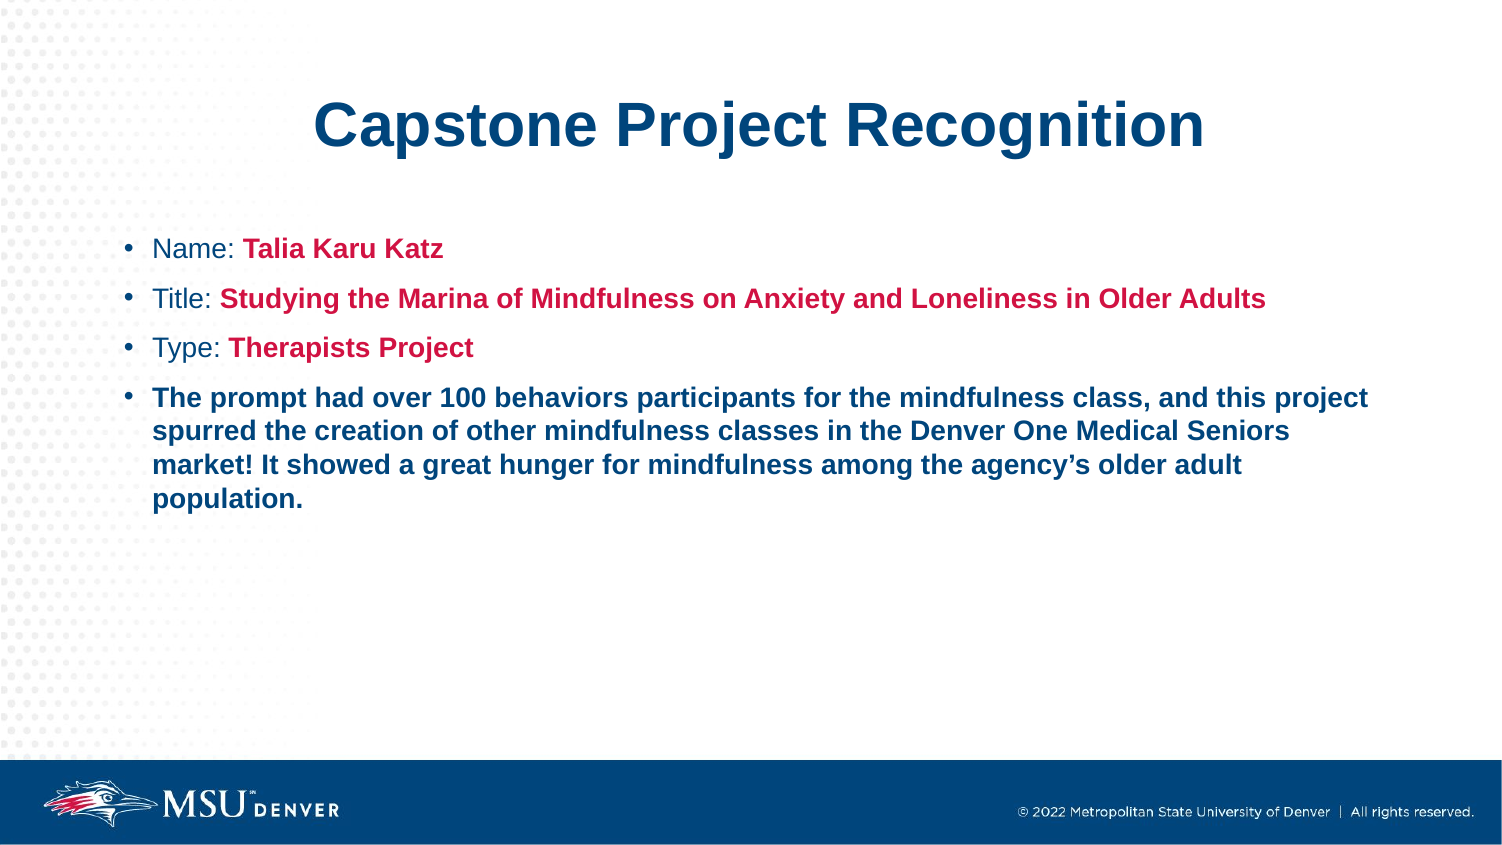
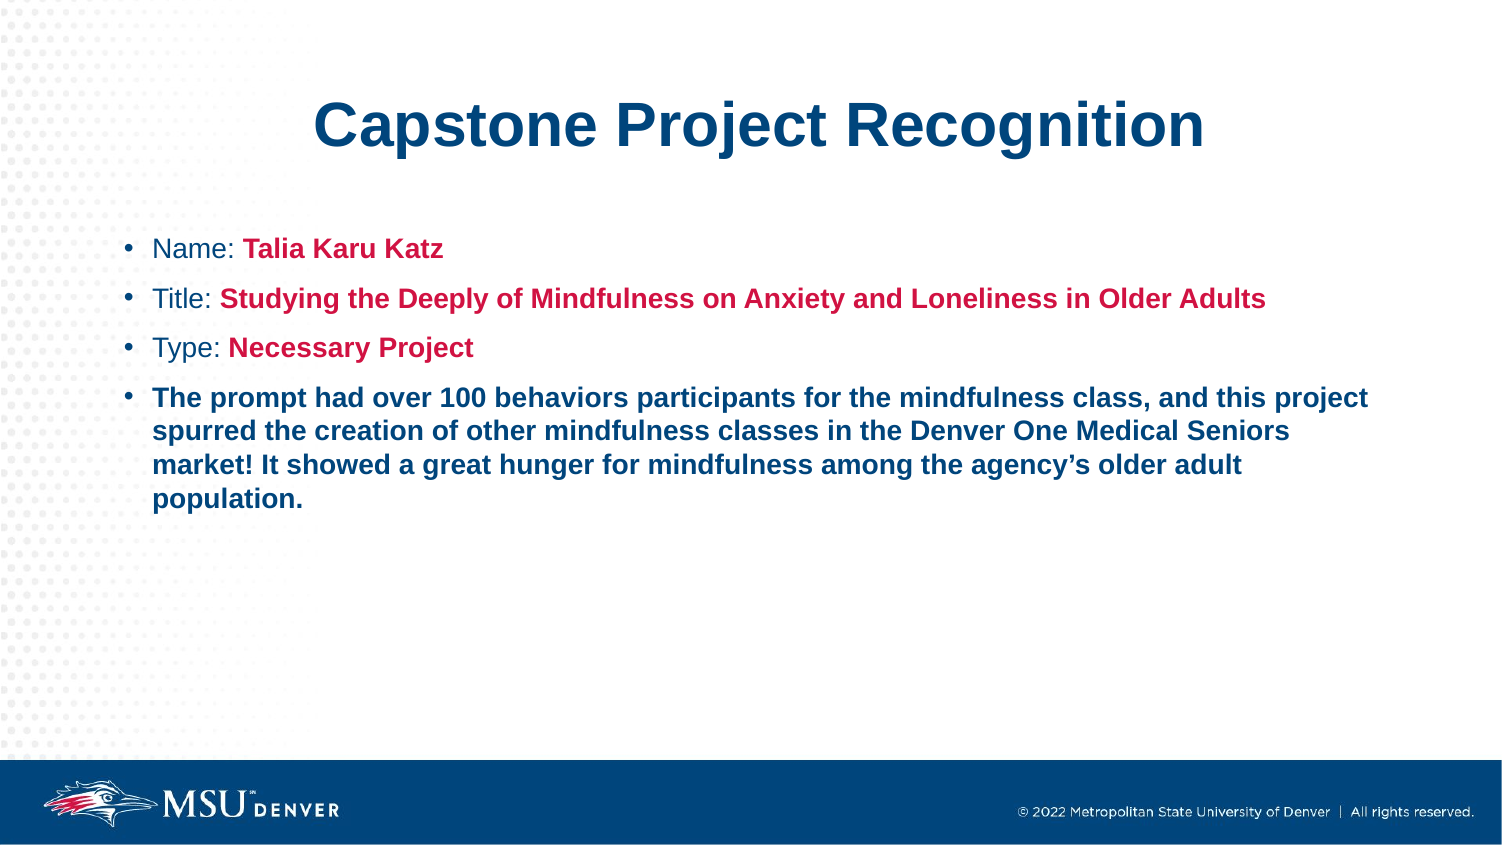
Marina: Marina -> Deeply (443, 299)
Therapists: Therapists -> Necessary (299, 348)
